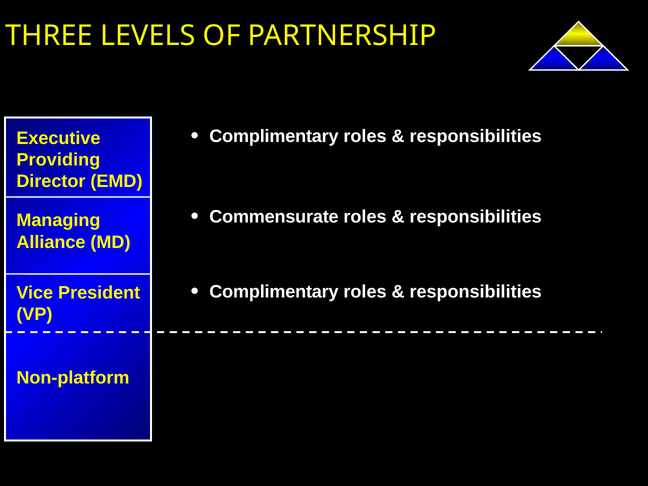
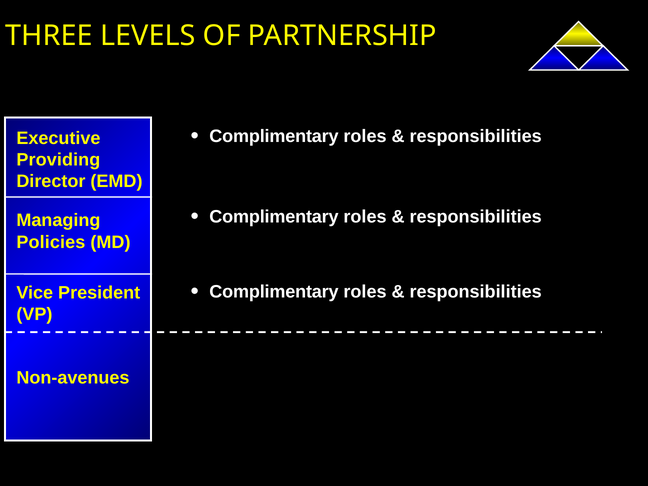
Commensurate: Commensurate -> Complimentary (274, 217)
Alliance: Alliance -> Policies (51, 242)
Non-platform: Non-platform -> Non-avenues (73, 378)
